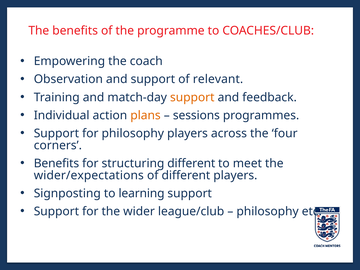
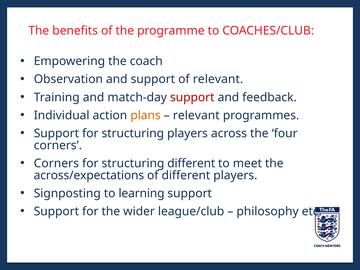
support colour: orange -> red (192, 97)
sessions: sessions -> relevant (196, 115)
Support for philosophy: philosophy -> structuring (133, 133)
Benefits: Benefits -> Corners (56, 163)
wider/expectations: wider/expectations -> across/expectations (89, 175)
